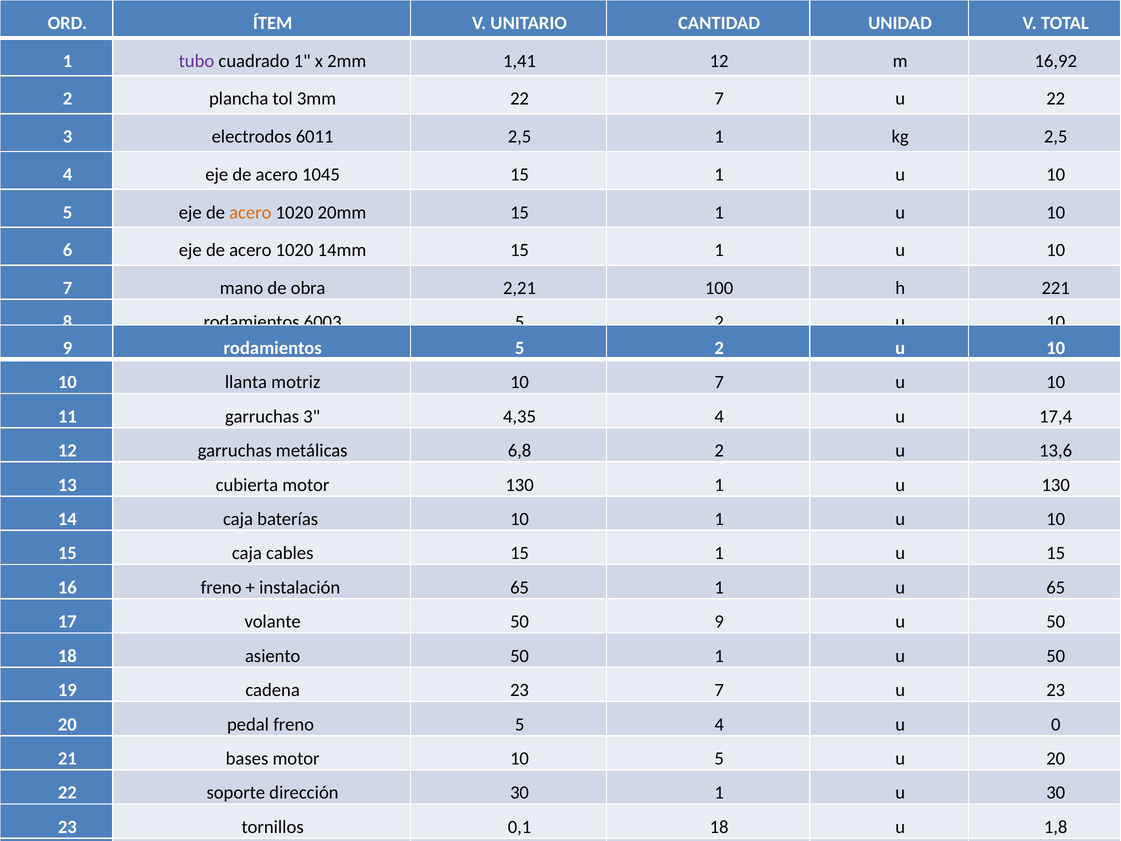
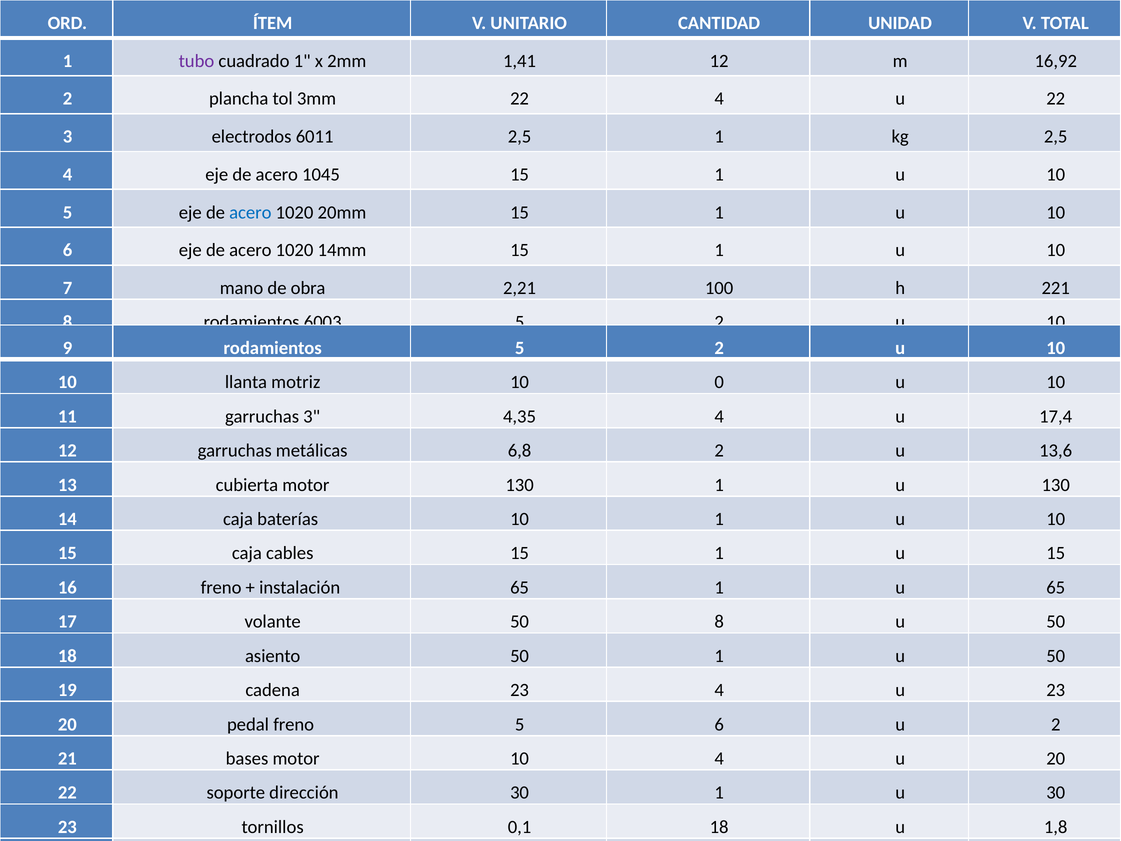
22 7: 7 -> 4 (719, 99)
acero colour: orange -> blue (250, 212)
motriz 10 7: 7 -> 0 (719, 382)
50 9: 9 -> 8 (719, 622)
23 7: 7 -> 4 (719, 690)
5 4: 4 -> 6 (719, 724)
u 0: 0 -> 2 (1056, 724)
motor 10 5: 5 -> 4 (719, 758)
